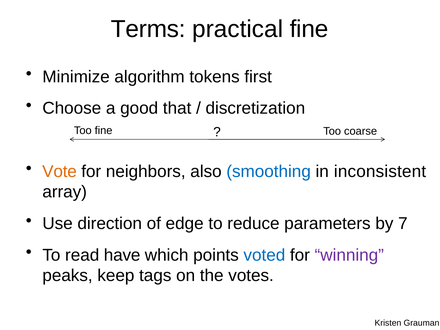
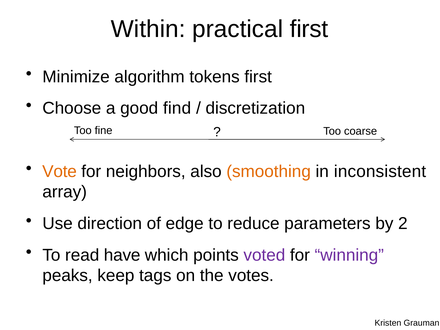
Terms: Terms -> Within (148, 29)
practical fine: fine -> first (309, 29)
that: that -> find (177, 108)
smoothing colour: blue -> orange (269, 171)
7: 7 -> 2 (403, 223)
voted colour: blue -> purple (264, 255)
